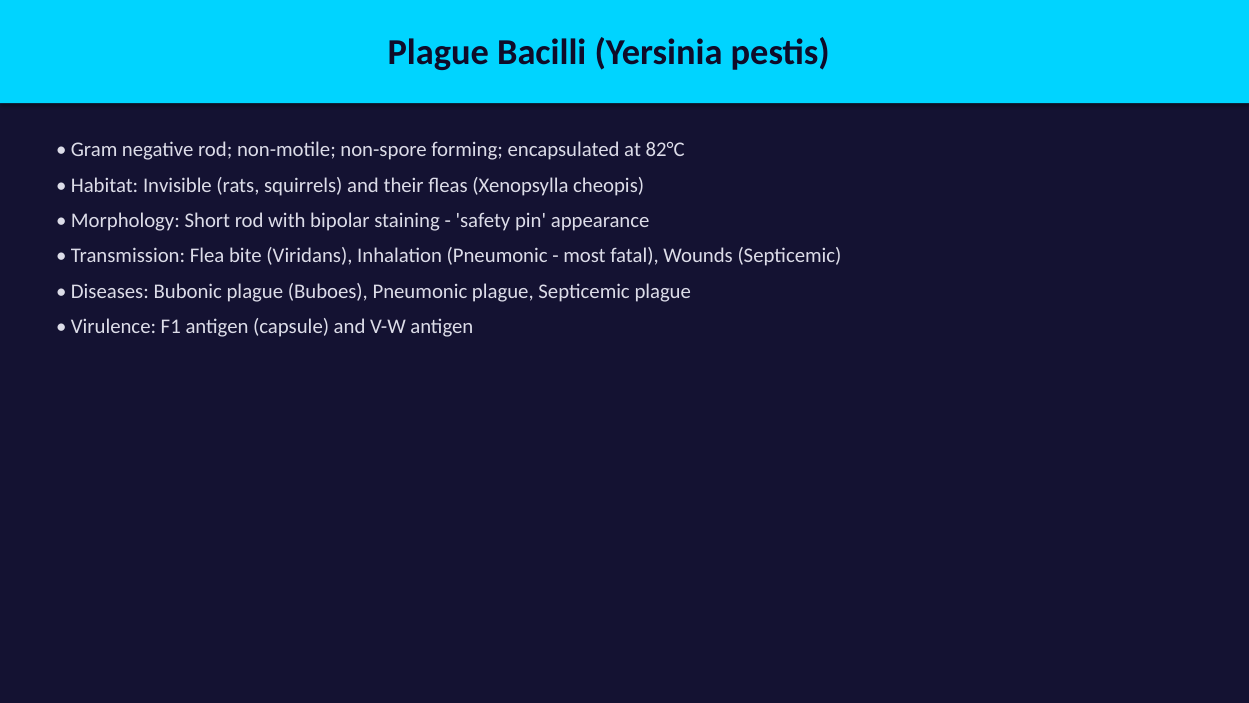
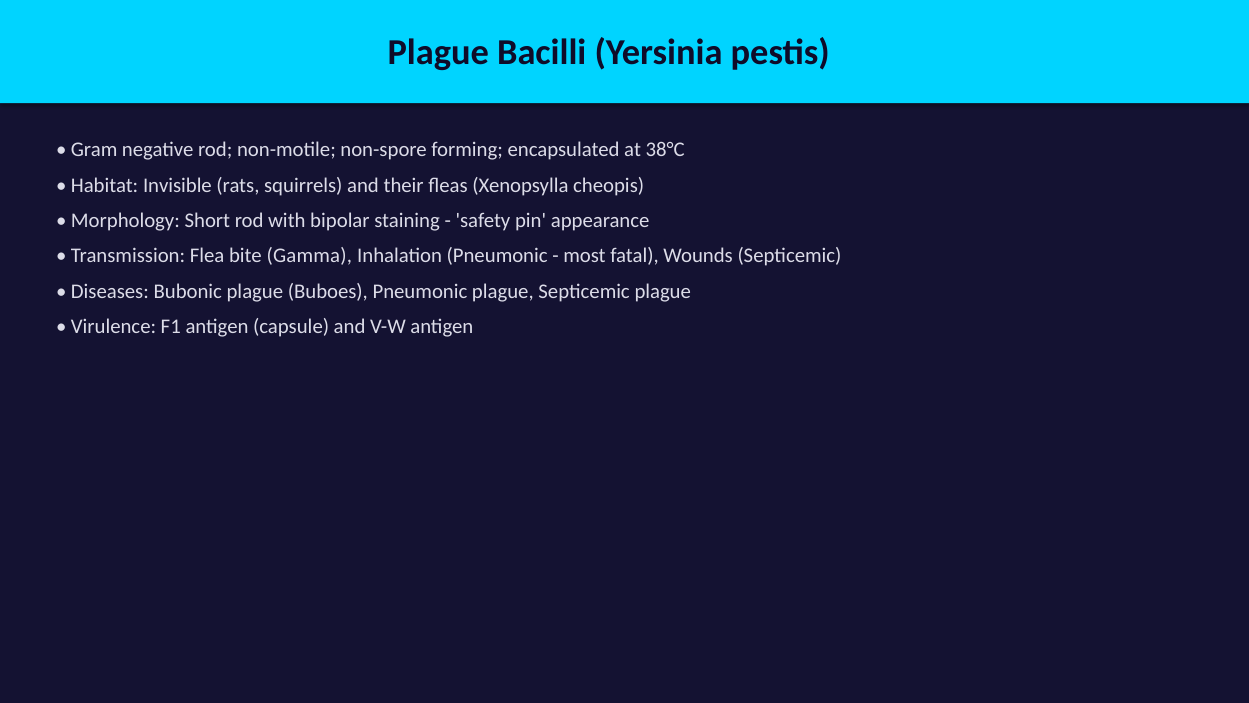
82°C: 82°C -> 38°C (665, 150)
Viridans: Viridans -> Gamma (309, 256)
